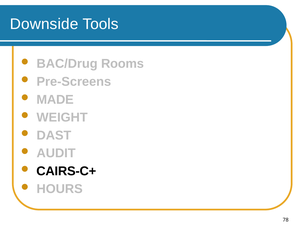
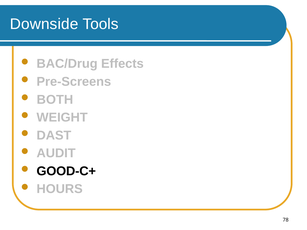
Rooms: Rooms -> Effects (122, 64)
MADE: MADE -> BOTH (55, 100)
CAIRS-C+: CAIRS-C+ -> GOOD-C+ (66, 171)
